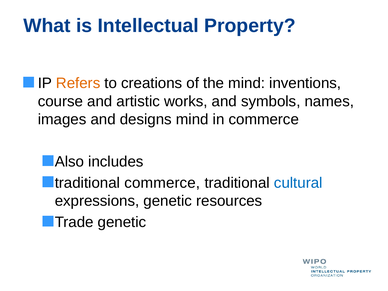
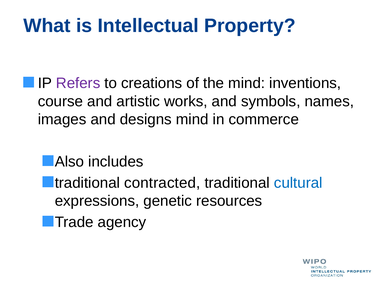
Refers colour: orange -> purple (78, 83)
traditional commerce: commerce -> contracted (162, 183)
Trade genetic: genetic -> agency (122, 222)
